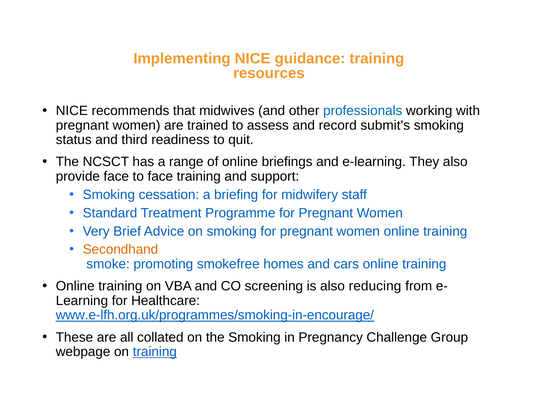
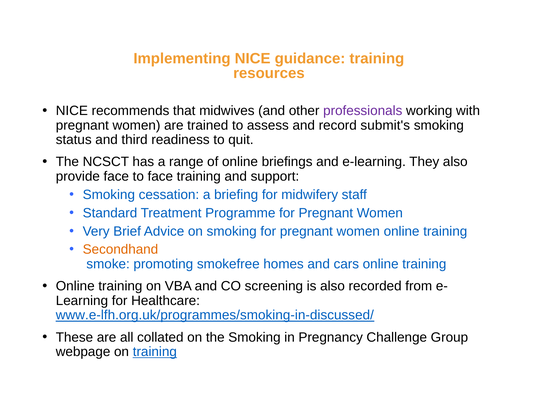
professionals colour: blue -> purple (363, 111)
reducing: reducing -> recorded (375, 286)
www.e-lfh.org.uk/programmes/smoking-in-encourage/: www.e-lfh.org.uk/programmes/smoking-in-encourage/ -> www.e-lfh.org.uk/programmes/smoking-in-discussed/ (215, 315)
